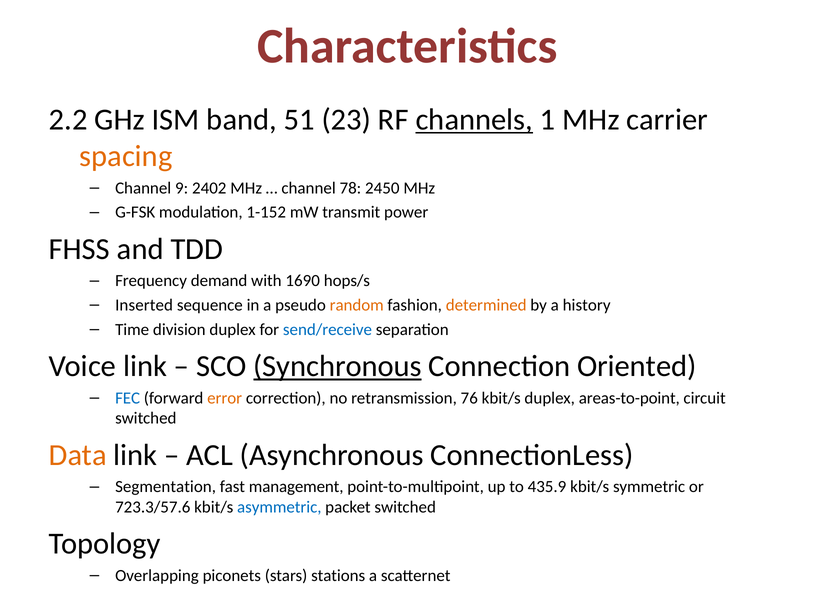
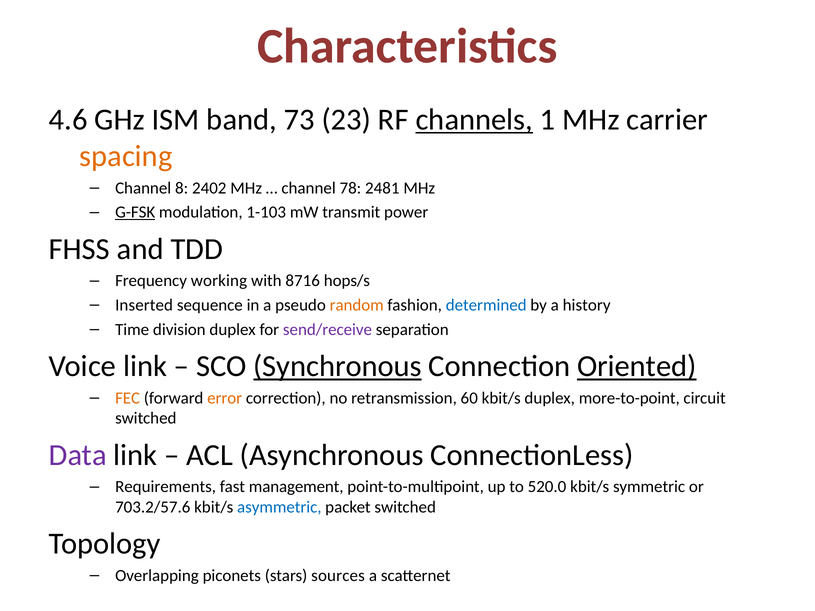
2.2: 2.2 -> 4.6 (68, 120)
51: 51 -> 73 (299, 120)
9: 9 -> 8 (182, 188)
2450: 2450 -> 2481 (382, 188)
G-FSK underline: none -> present (135, 212)
1-152: 1-152 -> 1-103 (266, 212)
demand: demand -> working (219, 281)
1690: 1690 -> 8716 (303, 281)
determined colour: orange -> blue (486, 305)
send/receive colour: blue -> purple (327, 330)
Oriented underline: none -> present (637, 367)
FEC colour: blue -> orange (128, 398)
76: 76 -> 60 (469, 398)
areas-to-point: areas-to-point -> more-to-point (629, 398)
Data colour: orange -> purple (78, 455)
Segmentation: Segmentation -> Requirements (166, 487)
435.9: 435.9 -> 520.0 (547, 487)
723.3/57.6: 723.3/57.6 -> 703.2/57.6 (153, 507)
stations: stations -> sources (338, 576)
